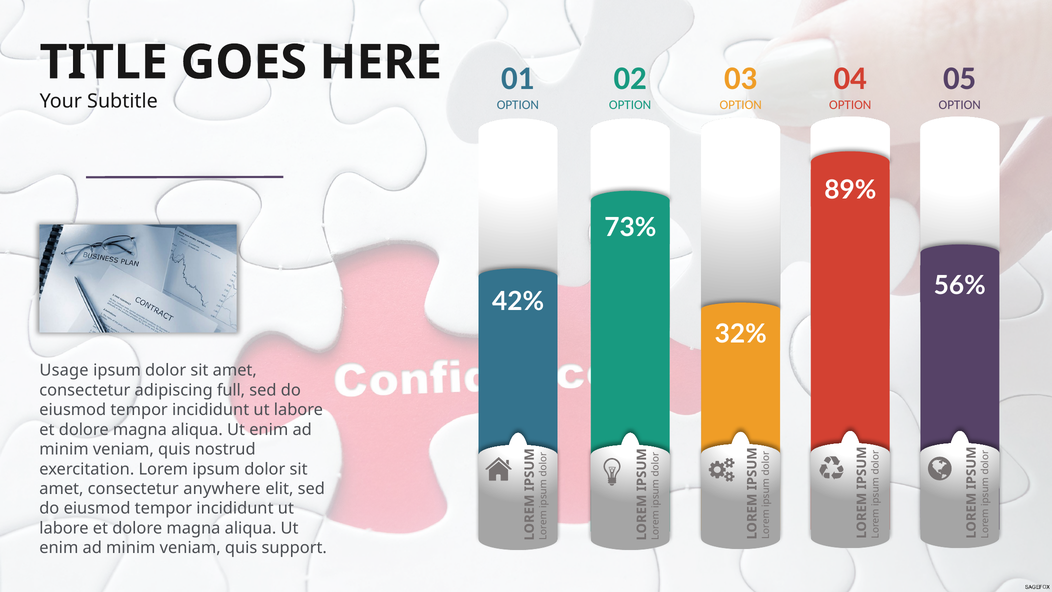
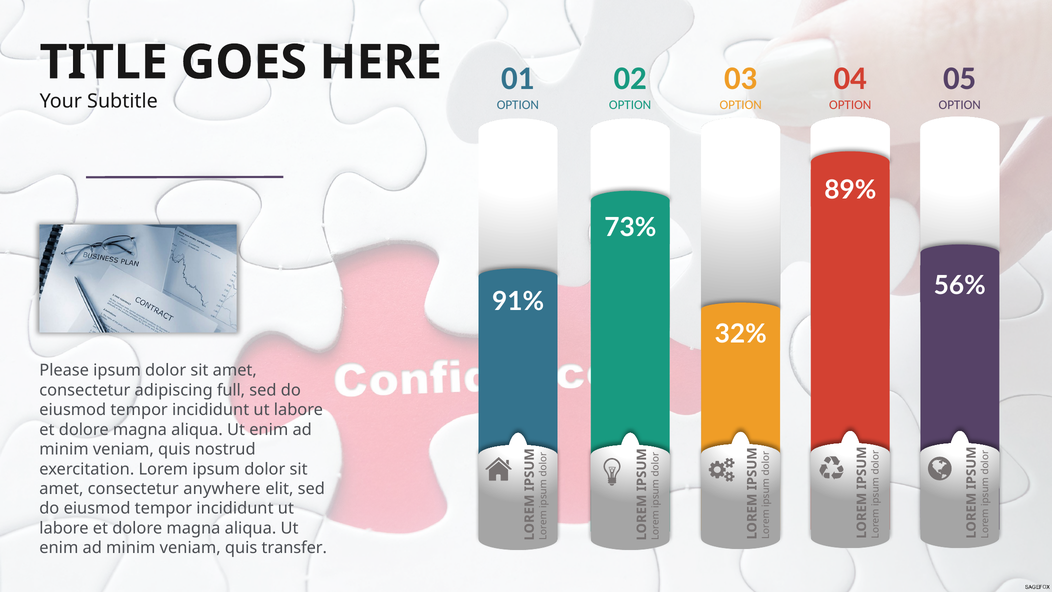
42%: 42% -> 91% (518, 301)
Usage: Usage -> Please (64, 370)
support: support -> transfer (294, 548)
